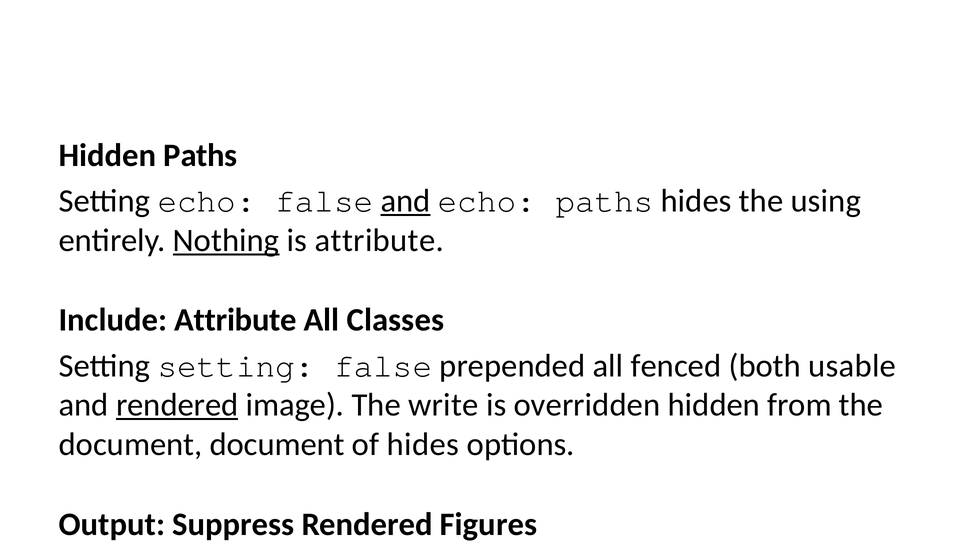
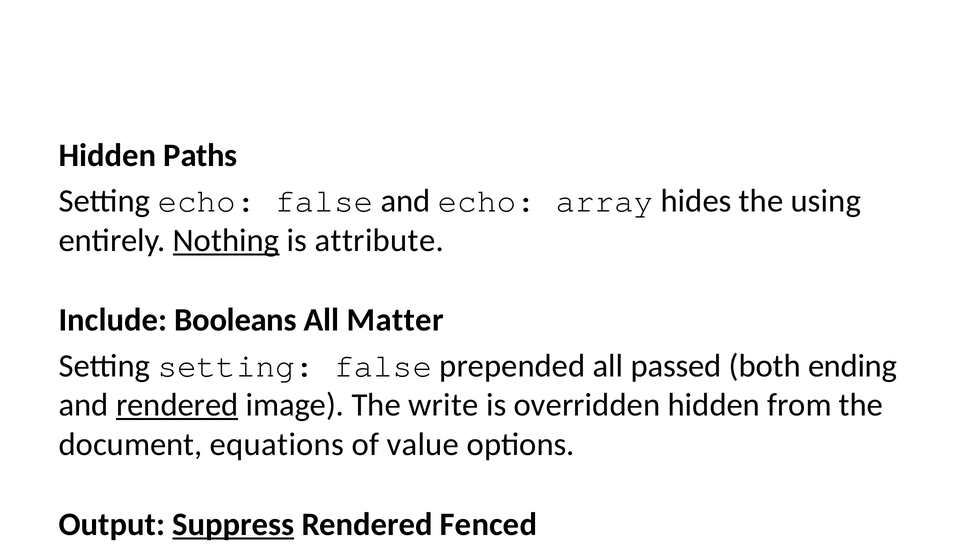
and underline: present -> none (406, 201)
echo paths: paths -> array (605, 201)
Include Attribute: Attribute -> Booleans (236, 320)
Classes: Classes -> Matter (395, 320)
fenced: fenced -> passed (676, 366)
usable: usable -> ending (853, 366)
document document: document -> equations (277, 444)
of hides: hides -> value (423, 444)
Suppress underline: none -> present (233, 525)
Figures: Figures -> Fenced (488, 525)
